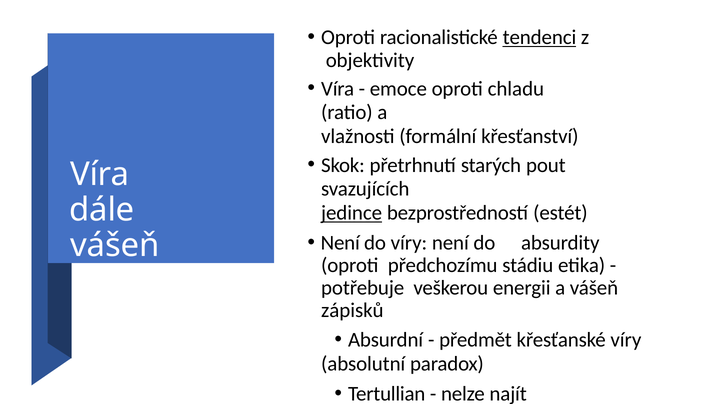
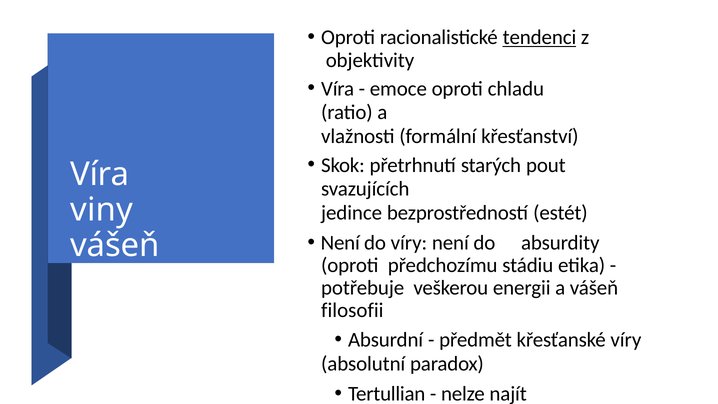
dále: dále -> viny (102, 210)
jedince underline: present -> none (352, 213)
zápisků: zápisků -> filosofii (352, 310)
